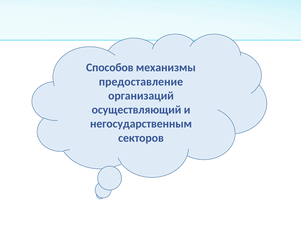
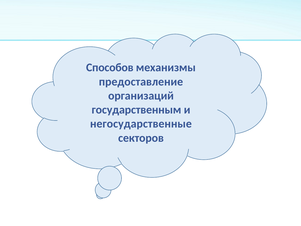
осуществляющий: осуществляющий -> государственным (136, 110)
негосударственным: негосударственным -> негосударственные (141, 124)
